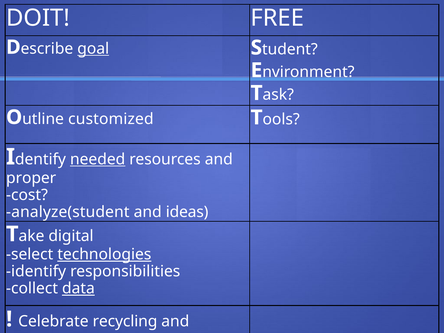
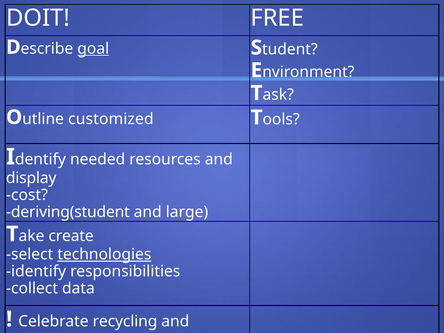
needed underline: present -> none (98, 159)
proper: proper -> display (31, 178)
analyze(student: analyze(student -> deriving(student (68, 212)
ideas: ideas -> large (187, 212)
digital: digital -> create (71, 236)
data underline: present -> none (78, 288)
